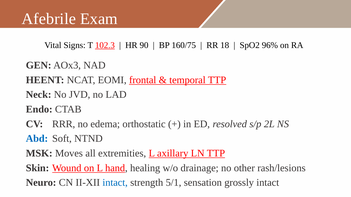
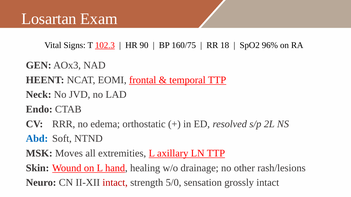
Afebrile: Afebrile -> Losartan (49, 19)
intact colour: blue -> red (115, 183)
5/1: 5/1 -> 5/0 (174, 183)
